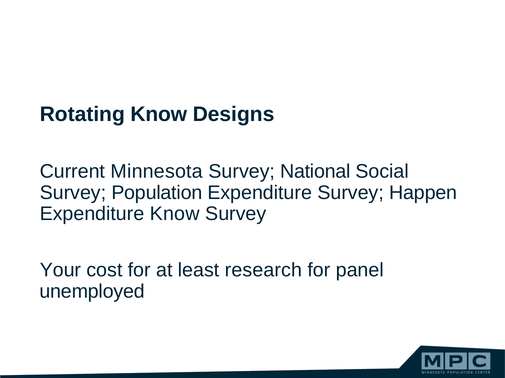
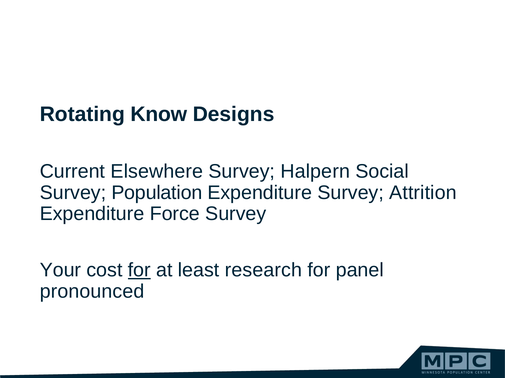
Minnesota: Minnesota -> Elsewhere (157, 172)
National: National -> Halpern (315, 172)
Happen: Happen -> Attrition (423, 193)
Expenditure Know: Know -> Force (175, 214)
for underline: none -> present (139, 271)
unemployed: unemployed -> pronounced (92, 292)
